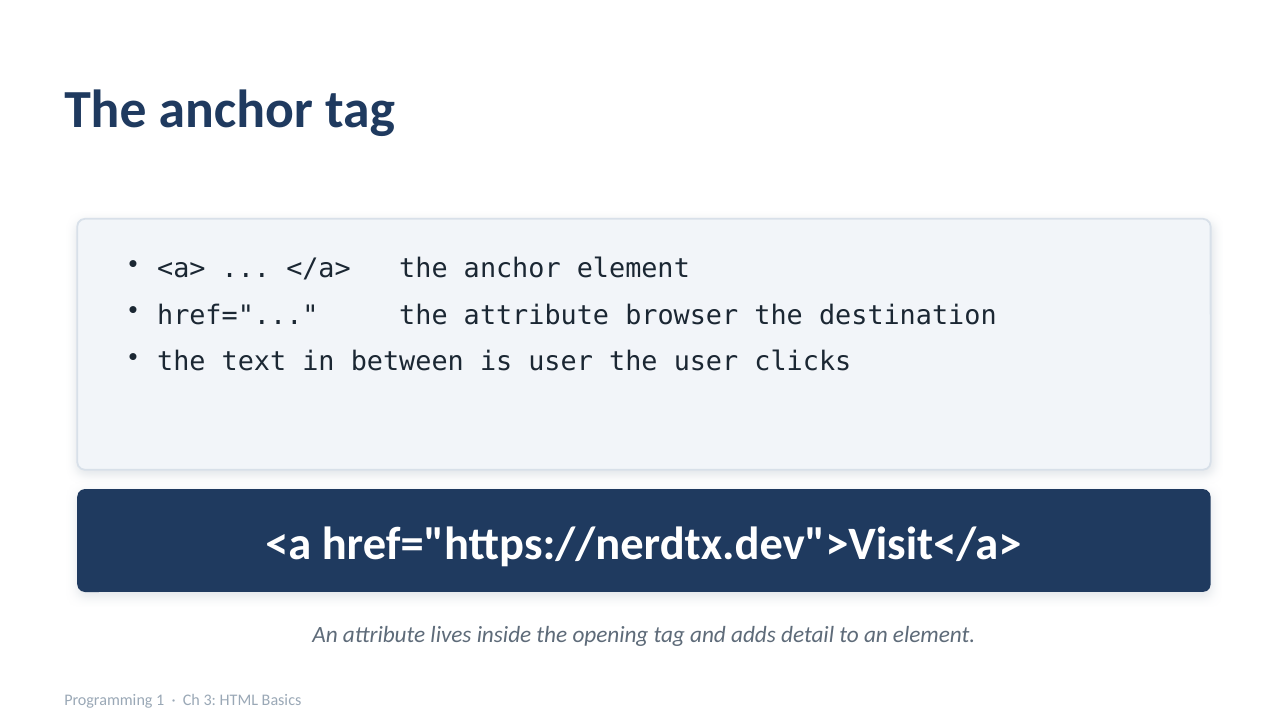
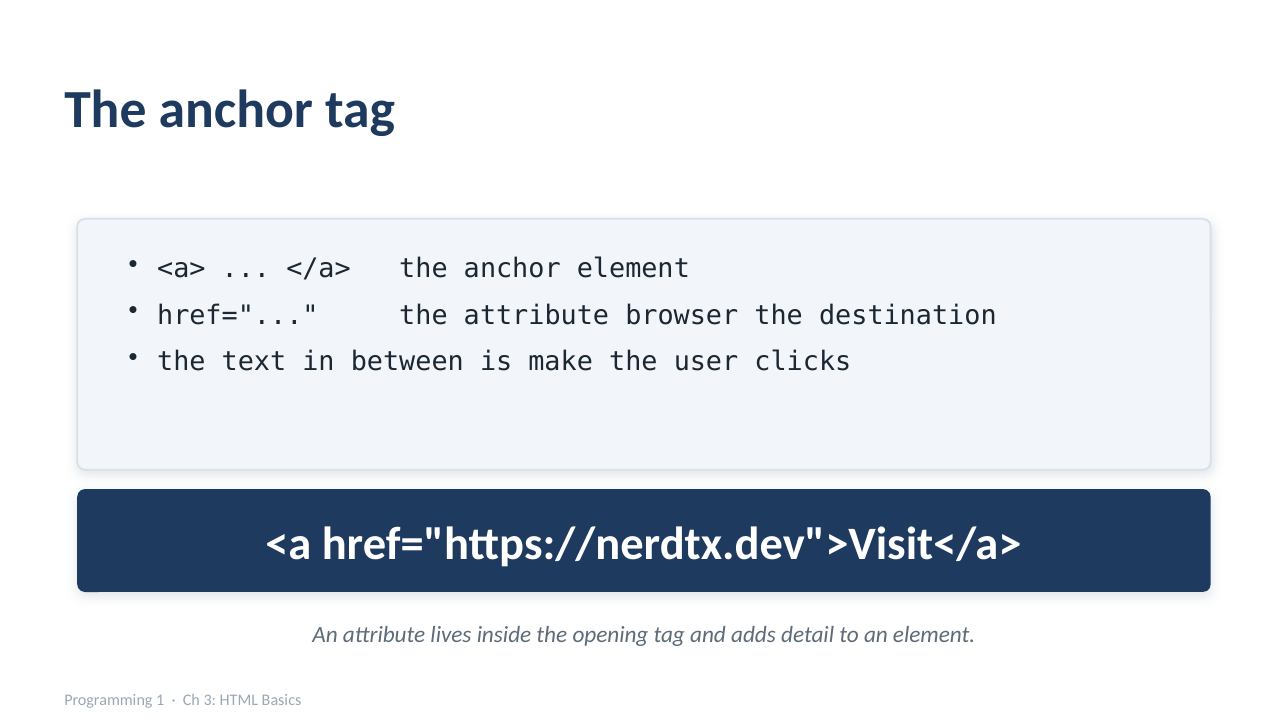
is user: user -> make (561, 362)
